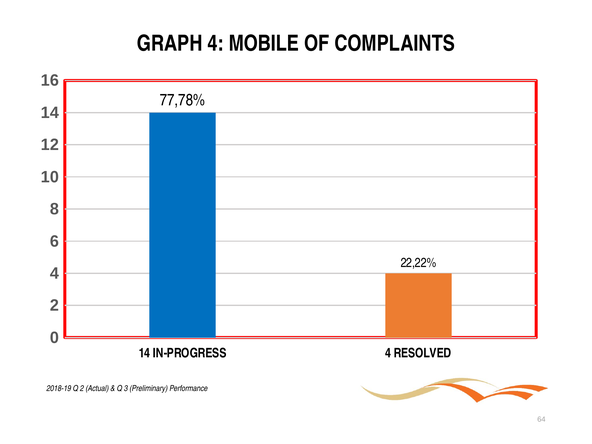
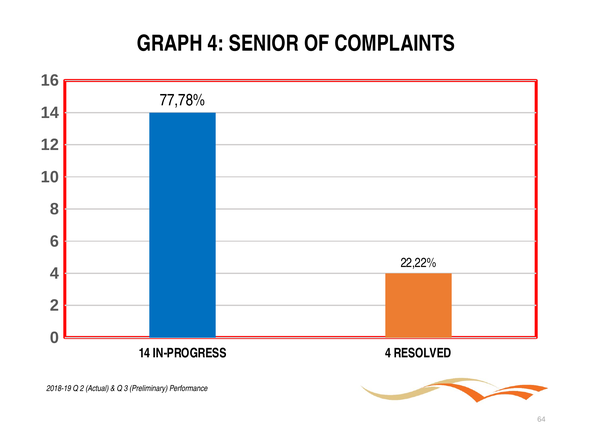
MOBILE: MOBILE -> SENIOR (264, 43)
